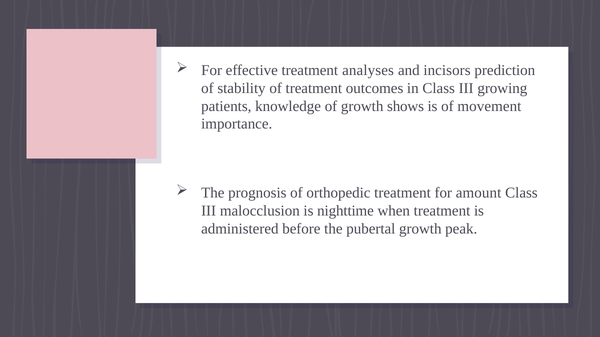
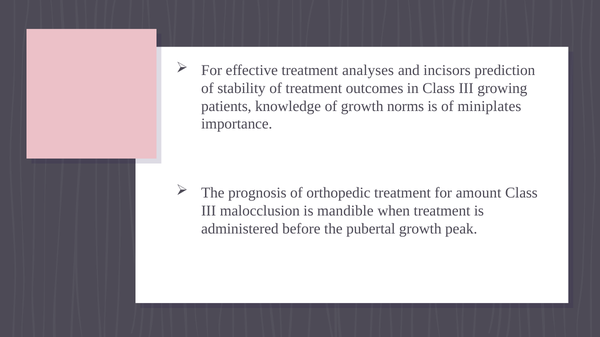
shows: shows -> norms (406, 106)
movement: movement -> miniplates (489, 106)
nighttime: nighttime -> mandible (345, 211)
